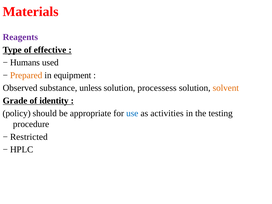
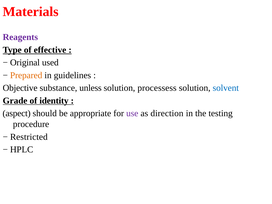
Humans: Humans -> Original (25, 63)
equipment: equipment -> guidelines (72, 75)
Observed: Observed -> Objective (20, 88)
solvent colour: orange -> blue (226, 88)
policy: policy -> aspect (17, 113)
use colour: blue -> purple (132, 113)
activities: activities -> direction (167, 113)
